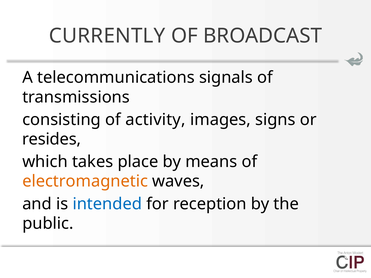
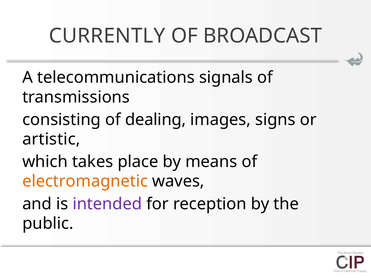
activity: activity -> dealing (156, 120)
resides: resides -> artistic (51, 139)
intended colour: blue -> purple (107, 204)
